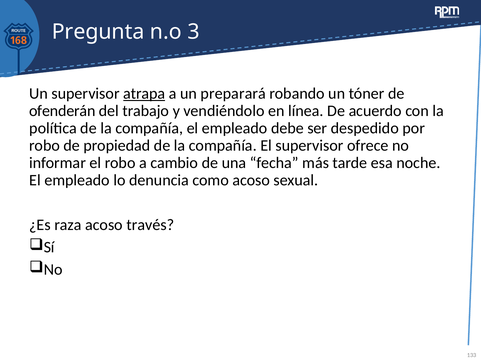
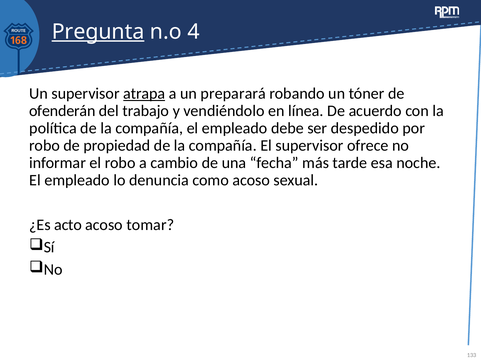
Pregunta underline: none -> present (98, 32)
3: 3 -> 4 (194, 32)
raza: raza -> acto (68, 225)
través: través -> tomar (150, 225)
